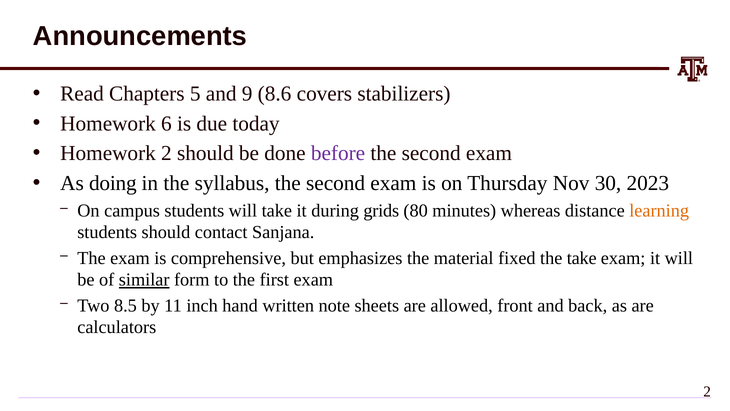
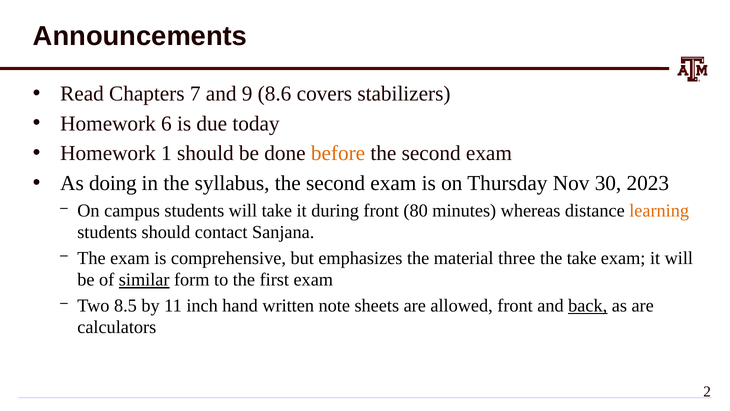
5: 5 -> 7 (195, 94)
Homework 2: 2 -> 1 (166, 153)
before colour: purple -> orange (338, 153)
during grids: grids -> front (381, 210)
fixed: fixed -> three (517, 258)
back underline: none -> present (588, 305)
